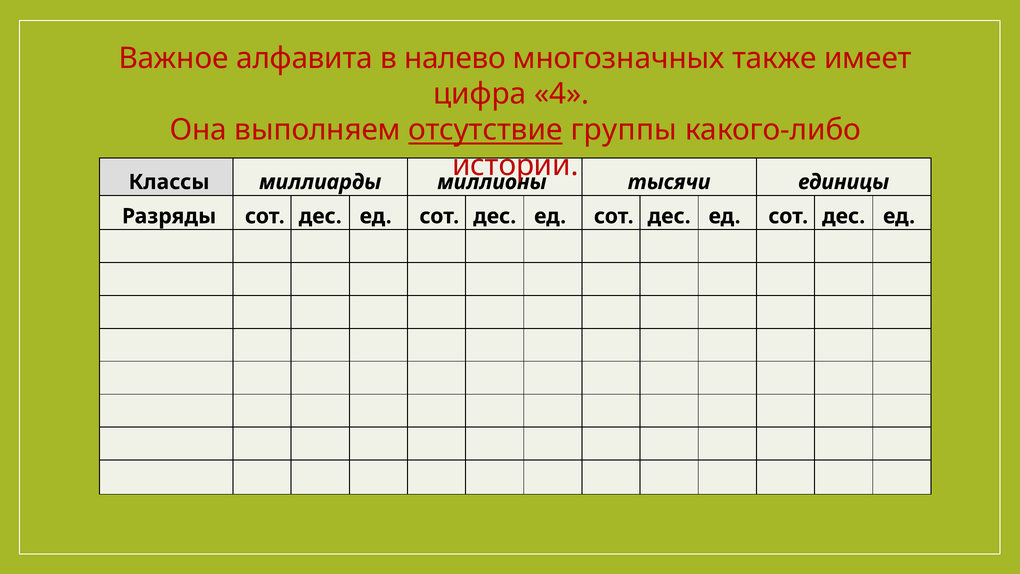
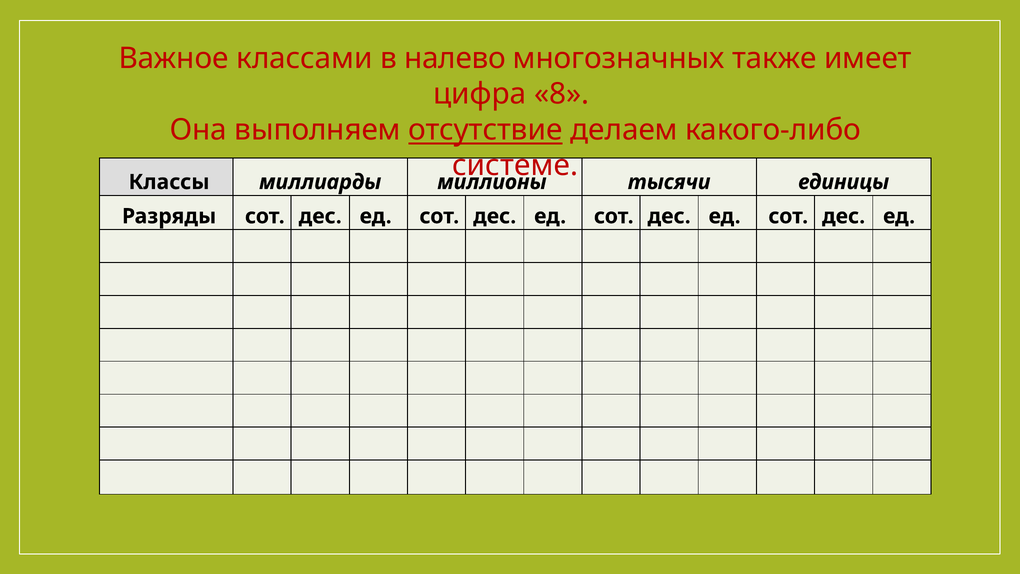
алфавита: алфавита -> классами (304, 58)
4: 4 -> 8 (562, 94)
группы: группы -> делаем (624, 130)
истории: истории -> системе (515, 165)
